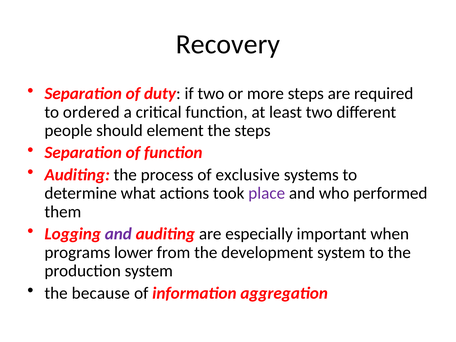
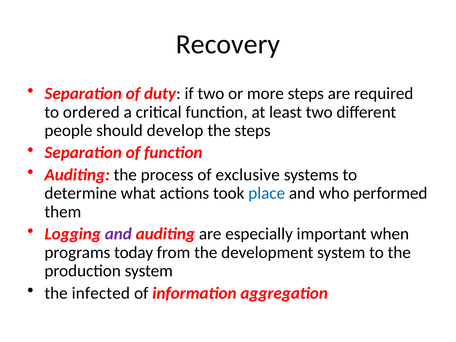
element: element -> develop (175, 131)
place colour: purple -> blue (267, 193)
lower: lower -> today (134, 252)
because: because -> infected (101, 293)
